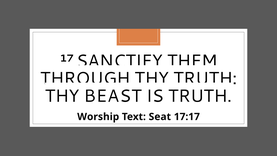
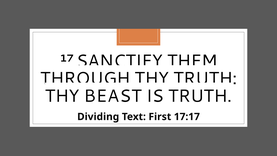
Worship: Worship -> Dividing (98, 117)
Seat: Seat -> First (160, 117)
